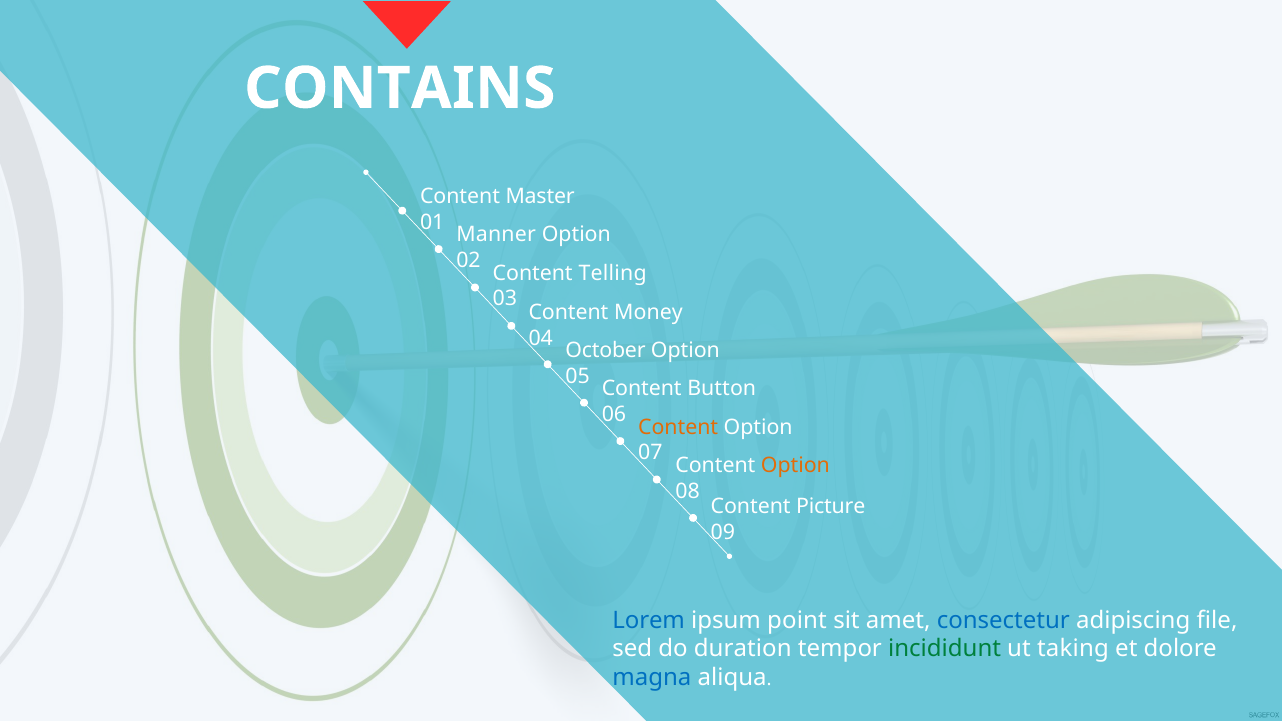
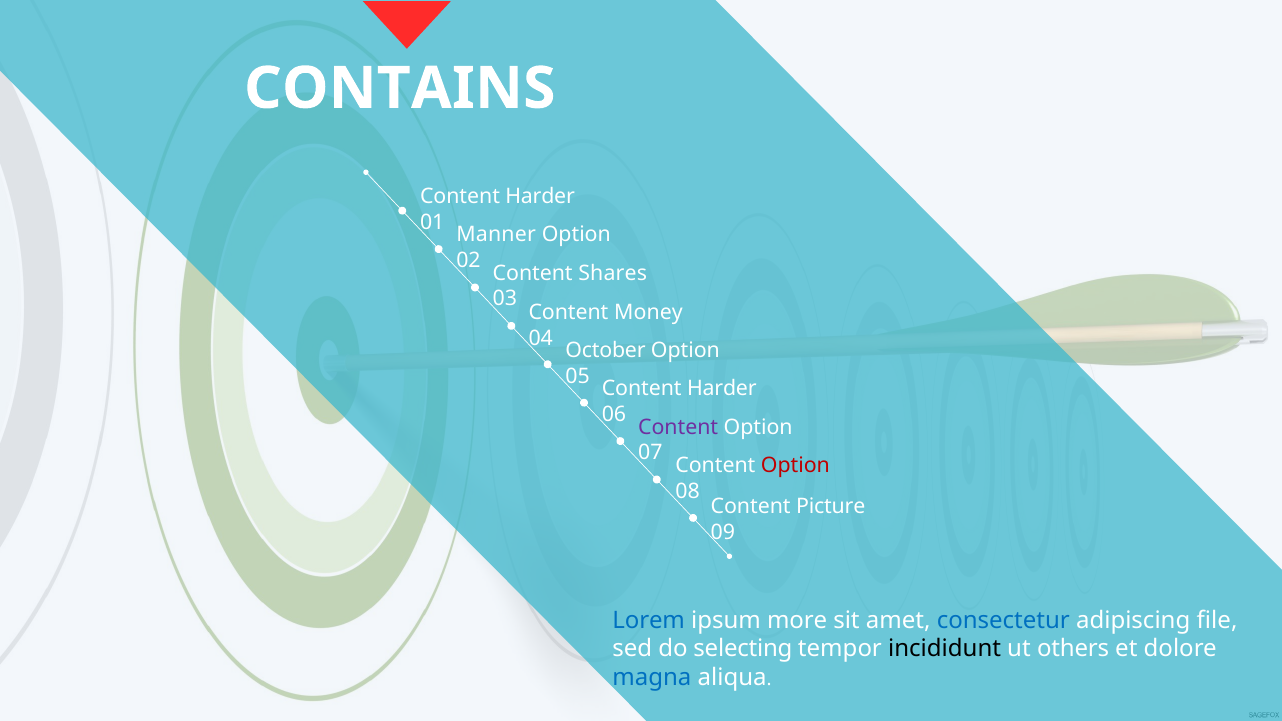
Master: Master -> Harder (540, 197)
Telling: Telling -> Shares (613, 273)
Button: Button -> Harder (722, 388)
Content colour: orange -> purple (678, 427)
Option colour: orange -> red (795, 466)
point: point -> more (797, 620)
duration: duration -> selecting (743, 649)
incididunt colour: green -> black (945, 649)
taking: taking -> others (1073, 649)
